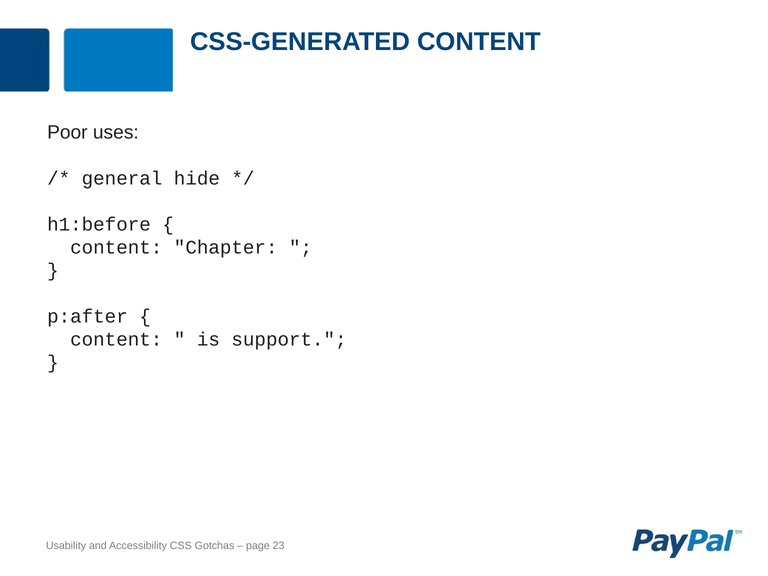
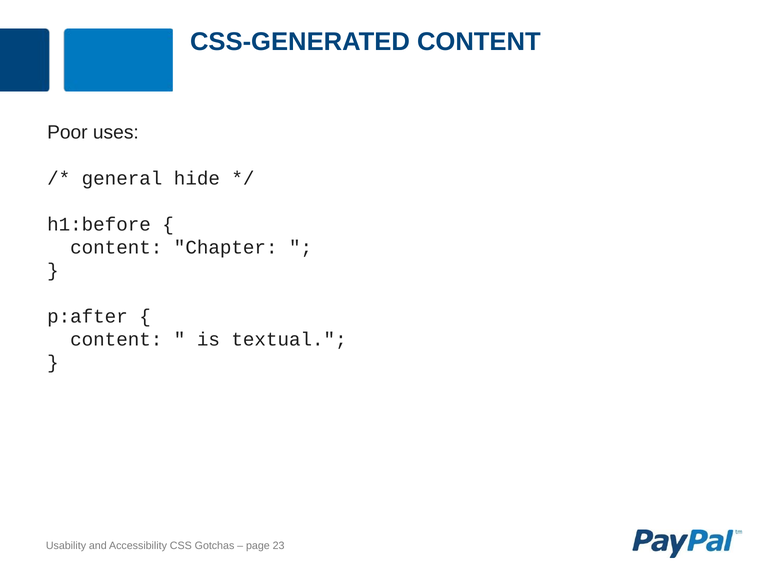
support: support -> textual (289, 340)
